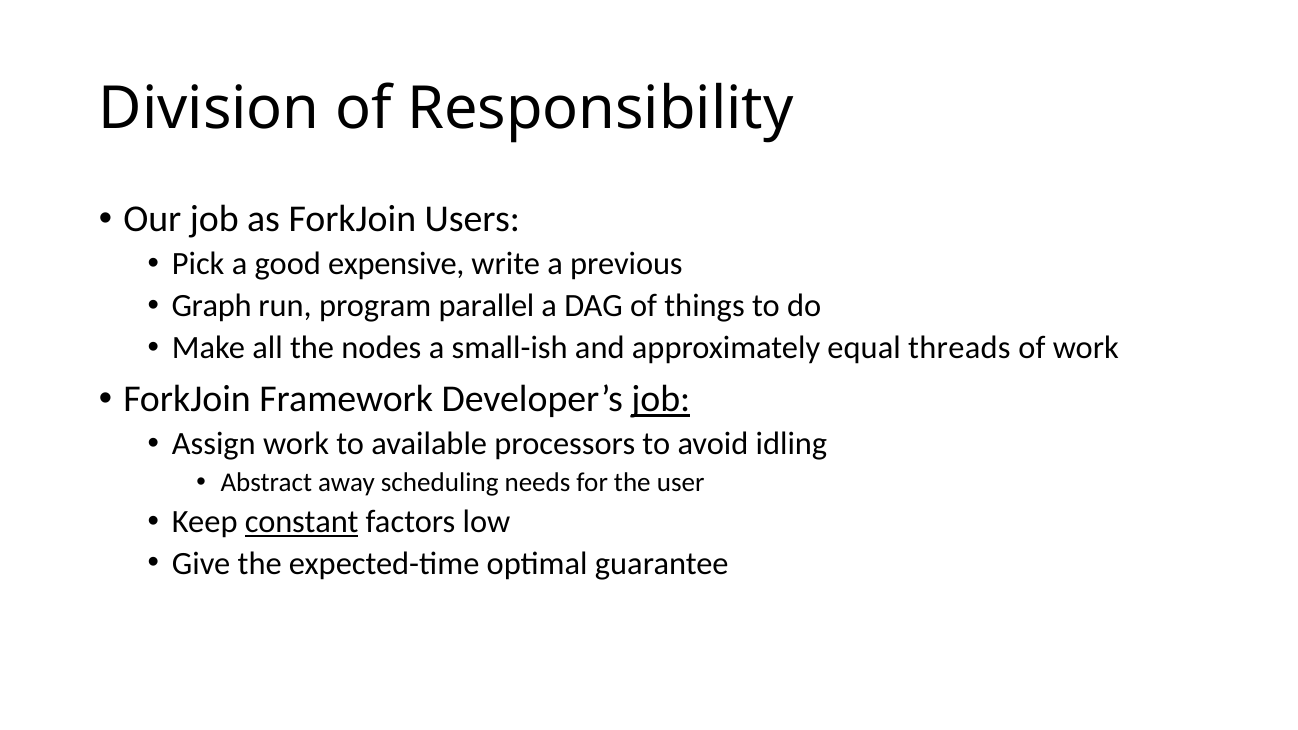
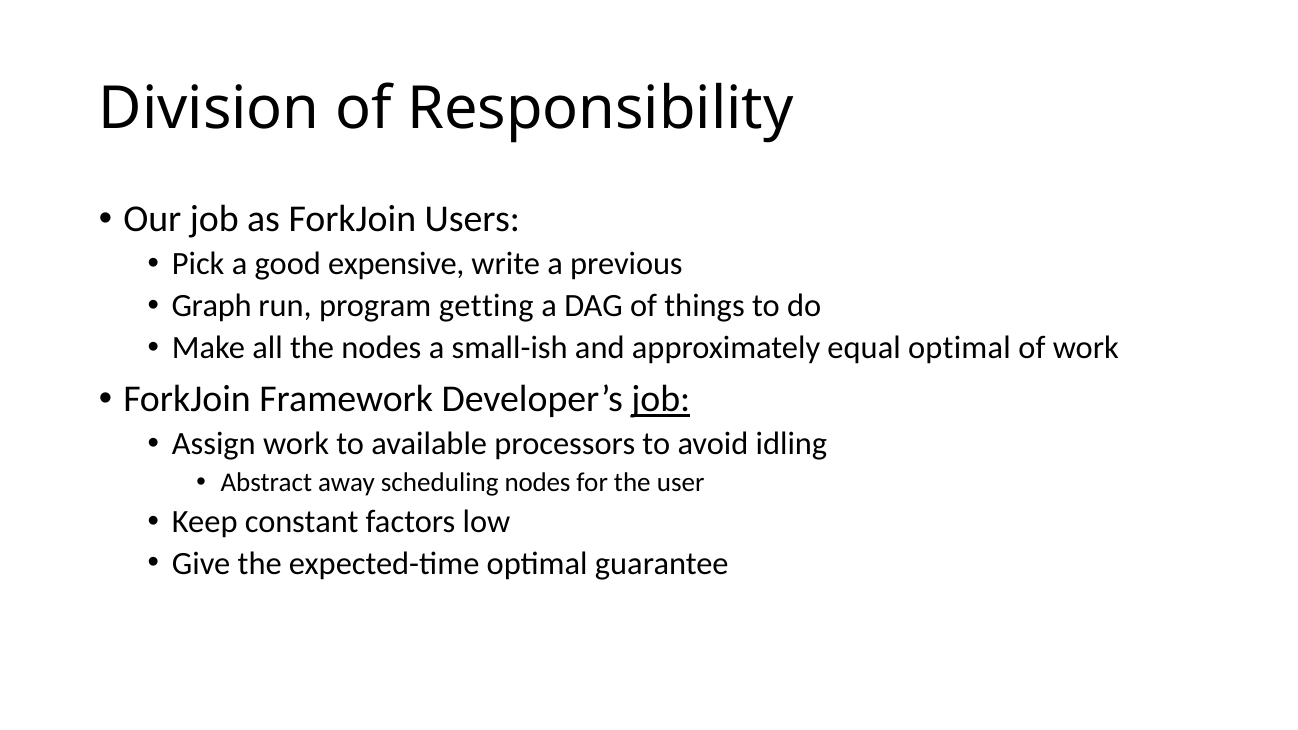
parallel: parallel -> getting (486, 306)
equal threads: threads -> optimal (959, 348)
scheduling needs: needs -> nodes (538, 483)
constant underline: present -> none (302, 522)
